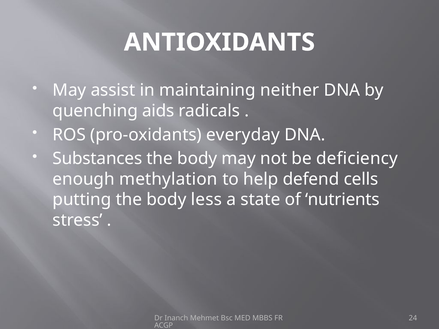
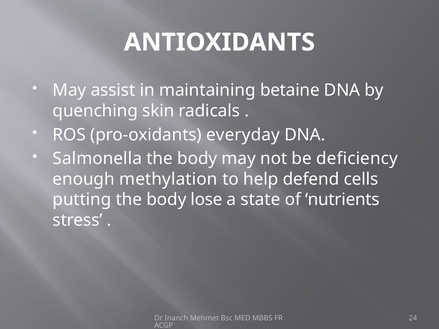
neither: neither -> betaine (290, 90)
aids: aids -> skin (158, 111)
Substances: Substances -> Salmonella (97, 159)
less: less -> lose (207, 200)
